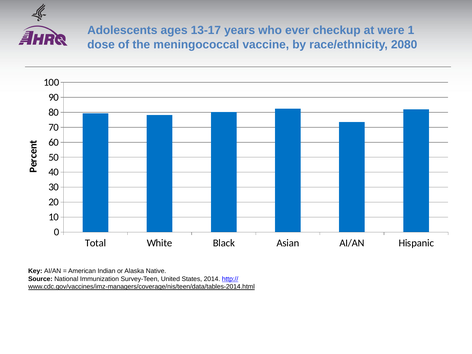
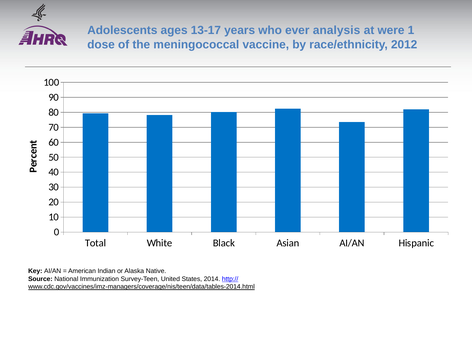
checkup: checkup -> analysis (337, 30)
2080: 2080 -> 2012 (404, 44)
